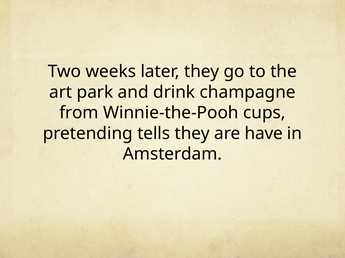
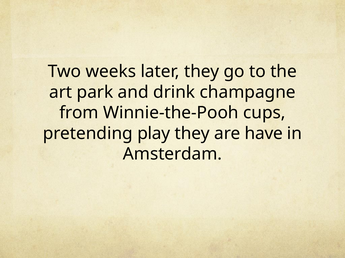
tells: tells -> play (154, 134)
